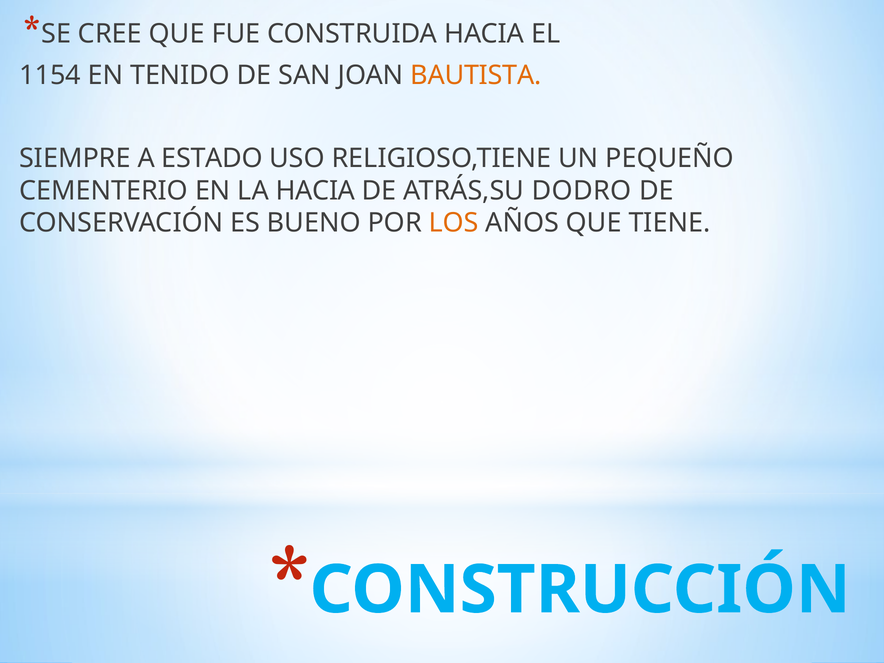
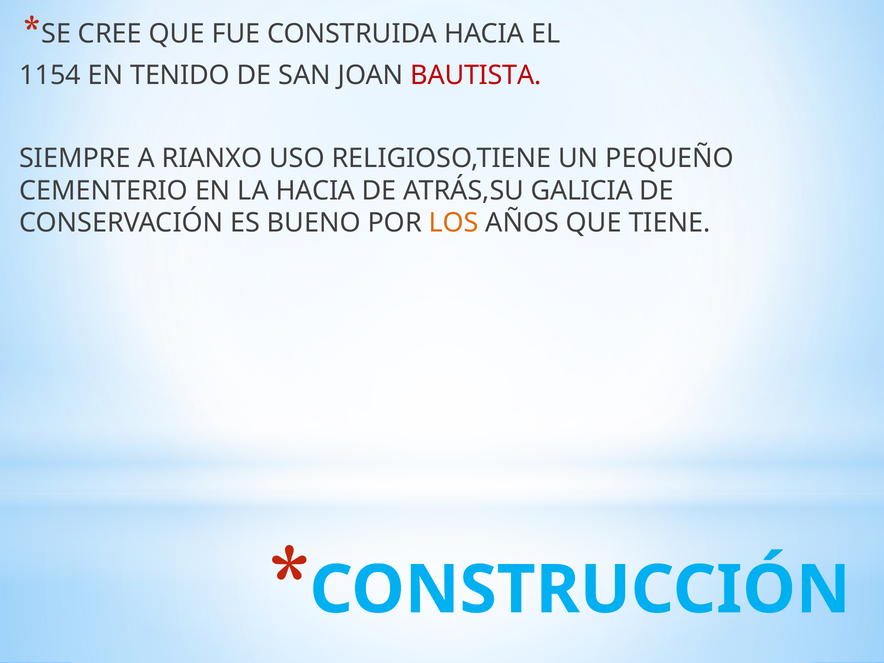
BAUTISTA colour: orange -> red (476, 75)
ESTADO: ESTADO -> RIANXO (212, 158)
DODRO: DODRO -> GALICIA (582, 191)
